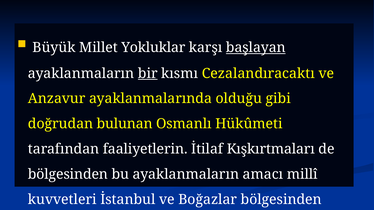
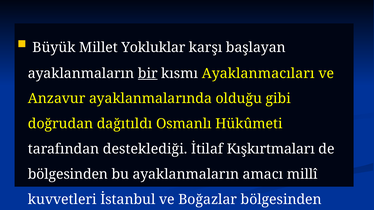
başlayan underline: present -> none (256, 48)
Cezalandıracaktı: Cezalandıracaktı -> Ayaklanmacıları (258, 74)
bulunan: bulunan -> dağıtıldı (125, 124)
faaliyetlerin: faaliyetlerin -> desteklediği (145, 149)
